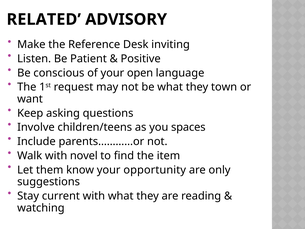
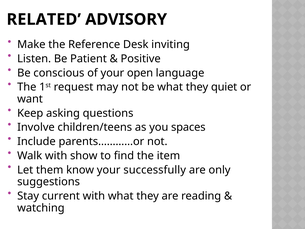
town: town -> quiet (224, 87)
novel: novel -> show (84, 156)
opportunity: opportunity -> successfully (155, 170)
